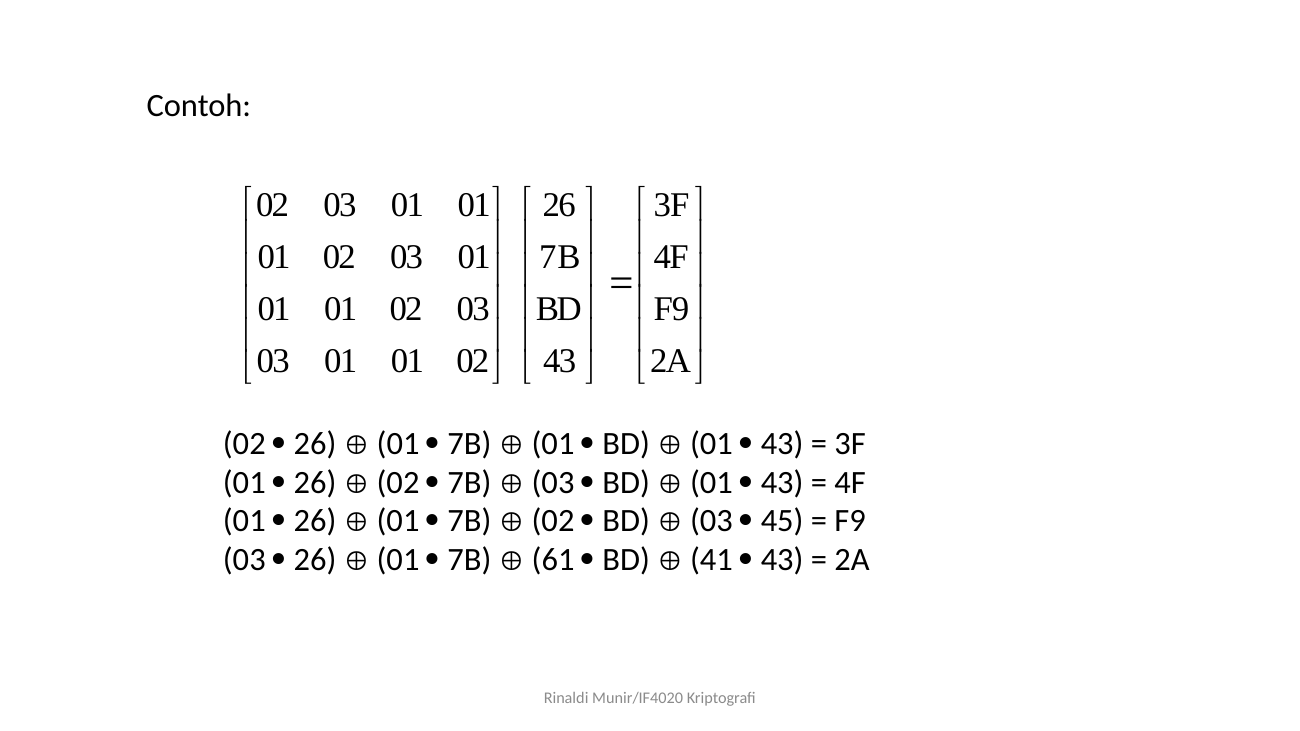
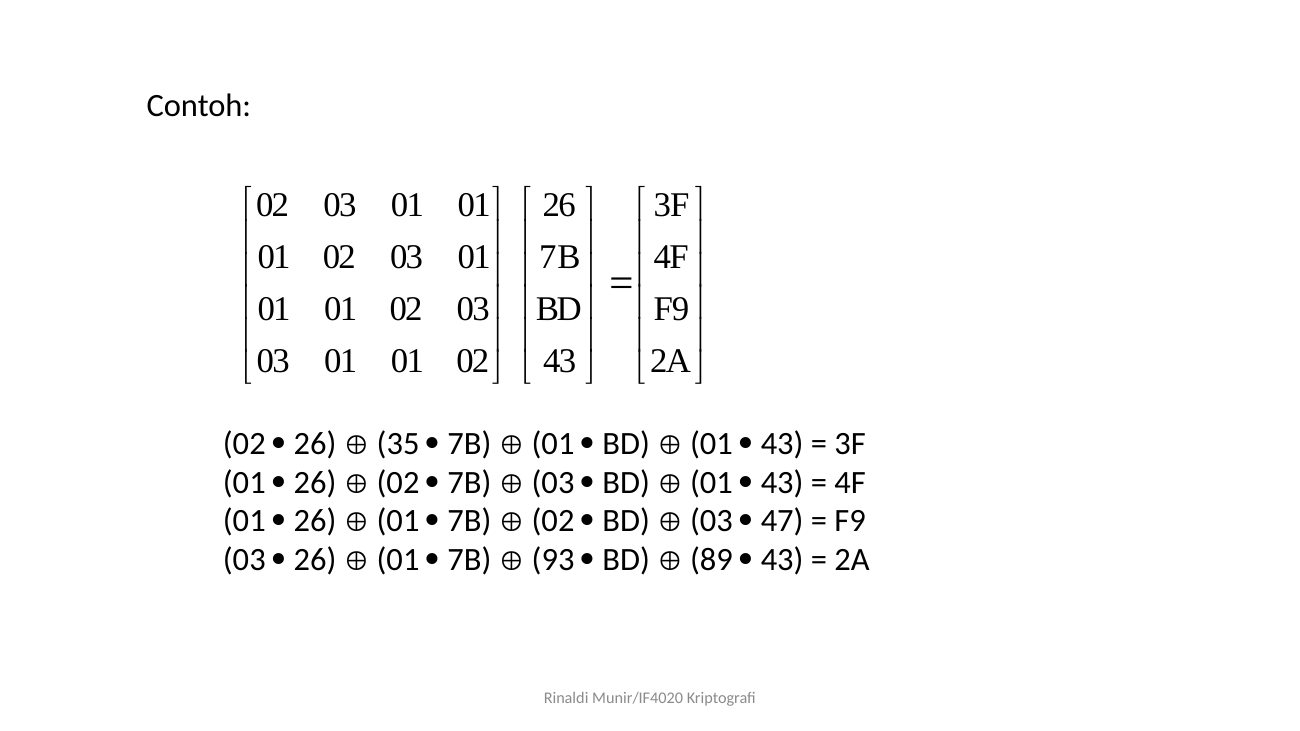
01: 01 -> 35 (398, 443)
45: 45 -> 47 (782, 521)
61: 61 -> 93 (553, 560)
41: 41 -> 89 (712, 560)
